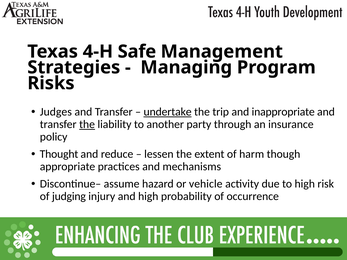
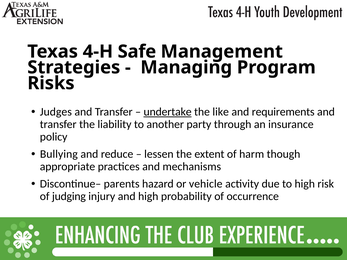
trip: trip -> like (221, 112)
inappropriate: inappropriate -> requirements (283, 112)
the underline: present -> none (87, 125)
Thought: Thought -> Bullying (59, 154)
assume: assume -> parents (122, 184)
